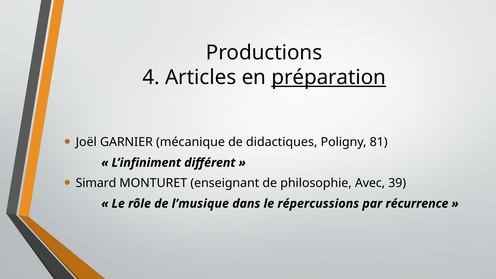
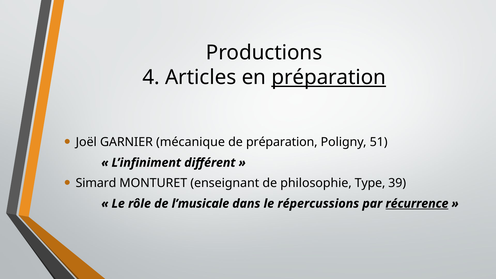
de didactiques: didactiques -> préparation (282, 142)
81: 81 -> 51 (379, 142)
Avec: Avec -> Type (370, 183)
l’musique: l’musique -> l’musicale (200, 204)
récurrence underline: none -> present (417, 204)
